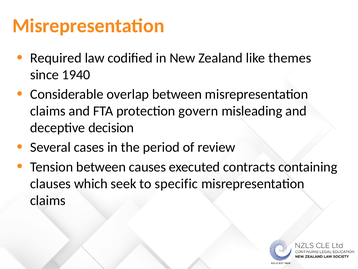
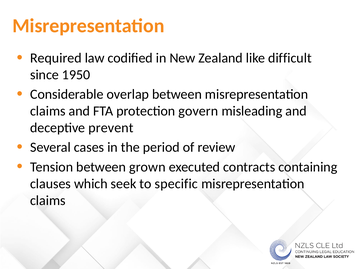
themes: themes -> difficult (290, 58)
1940: 1940 -> 1950 (76, 75)
decision: decision -> prevent (111, 128)
causes: causes -> grown (147, 167)
